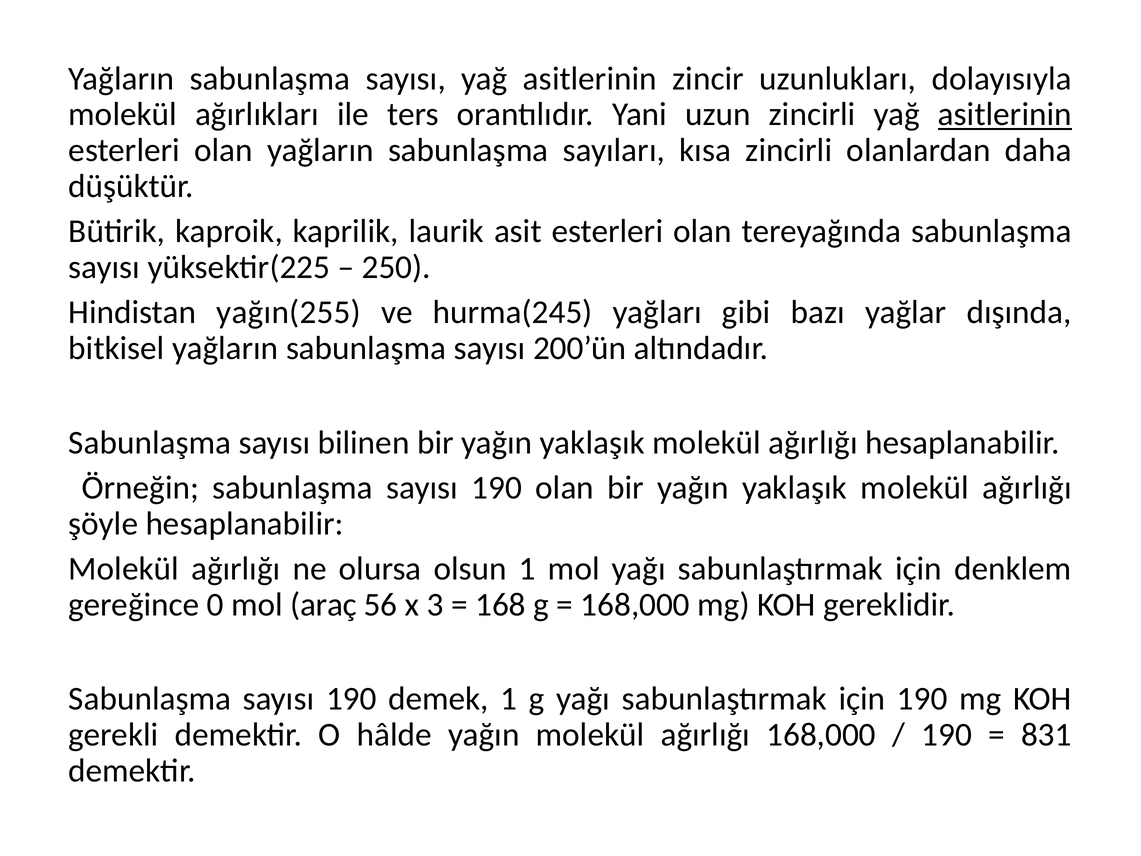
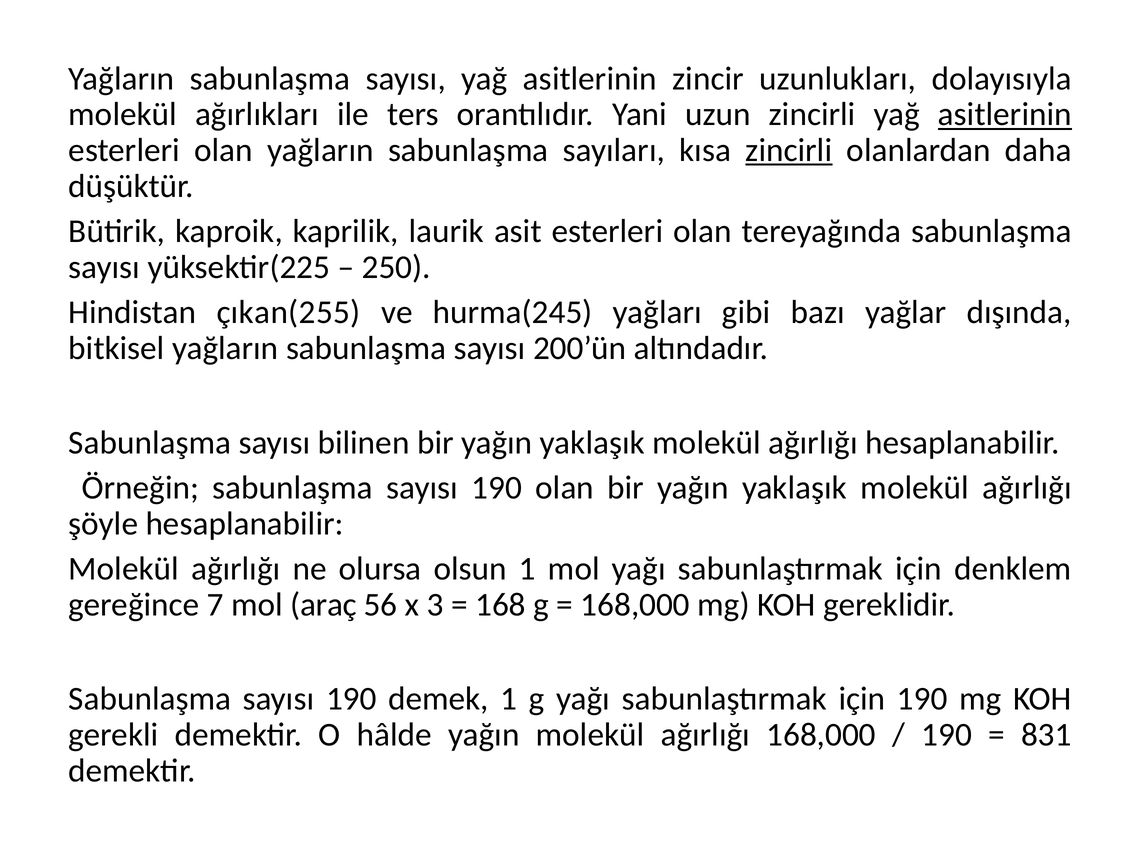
zincirli underline: none -> present (789, 150)
yağın(255: yağın(255 -> çıkan(255 (289, 312)
0: 0 -> 7 (215, 604)
